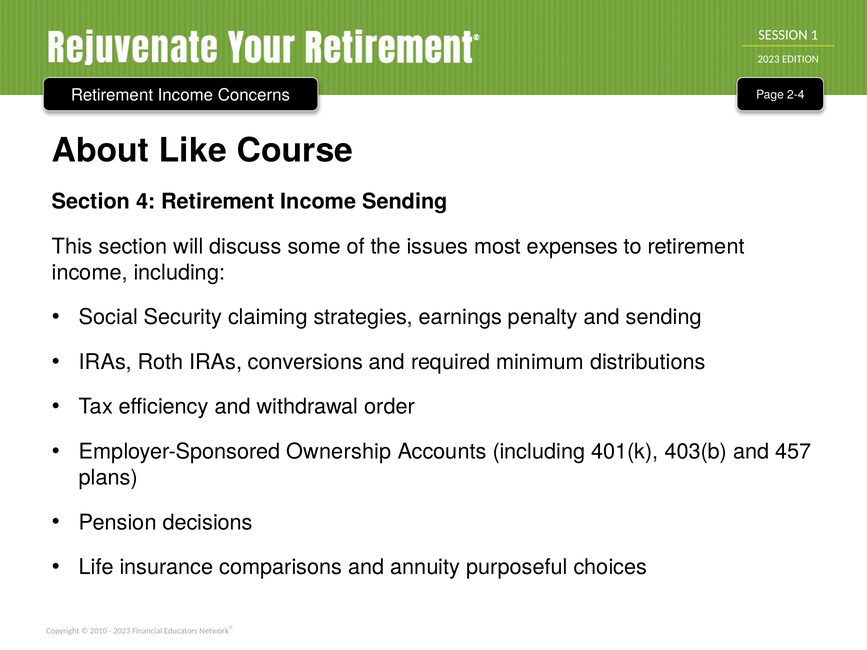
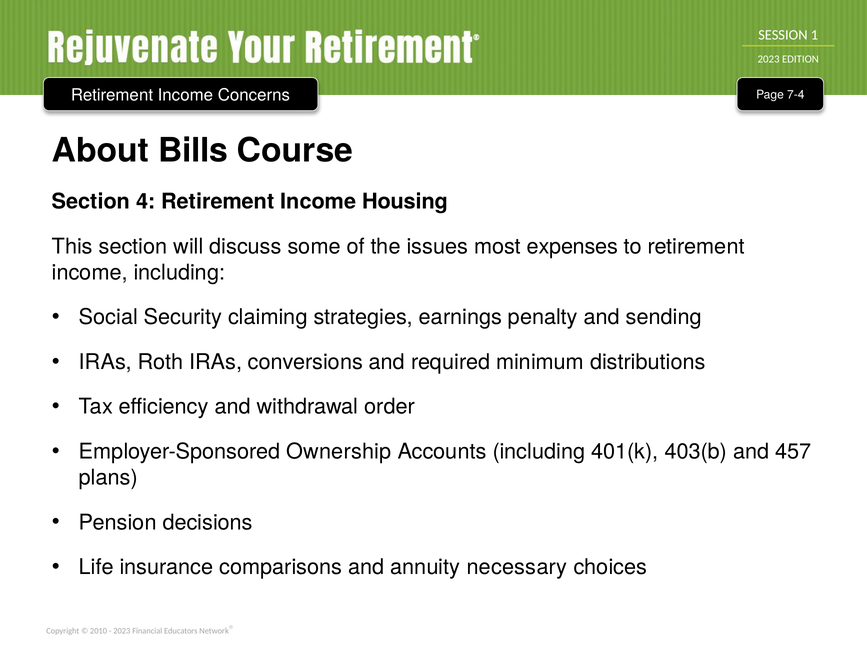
2-4: 2-4 -> 7-4 (796, 95)
Like: Like -> Bills (193, 151)
Income Sending: Sending -> Housing (405, 202)
purposeful: purposeful -> necessary (517, 567)
